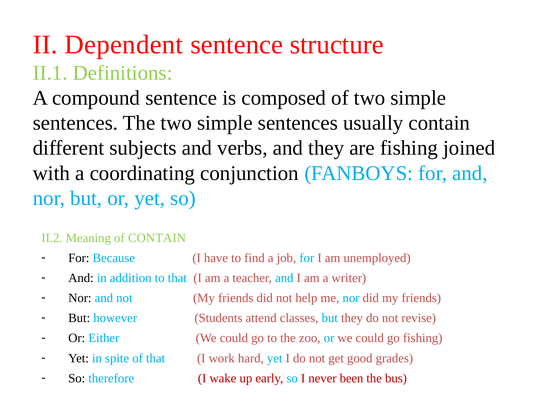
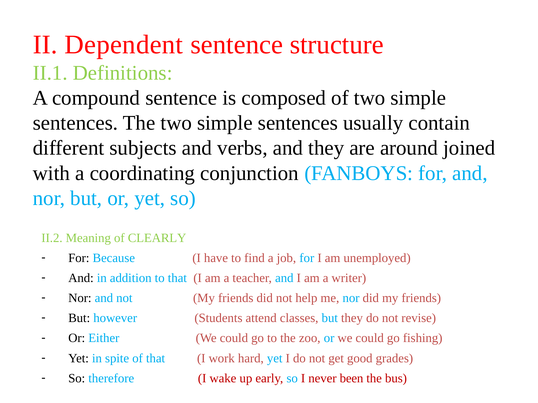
are fishing: fishing -> around (409, 148)
of CONTAIN: CONTAIN -> CLEARLY (157, 238)
